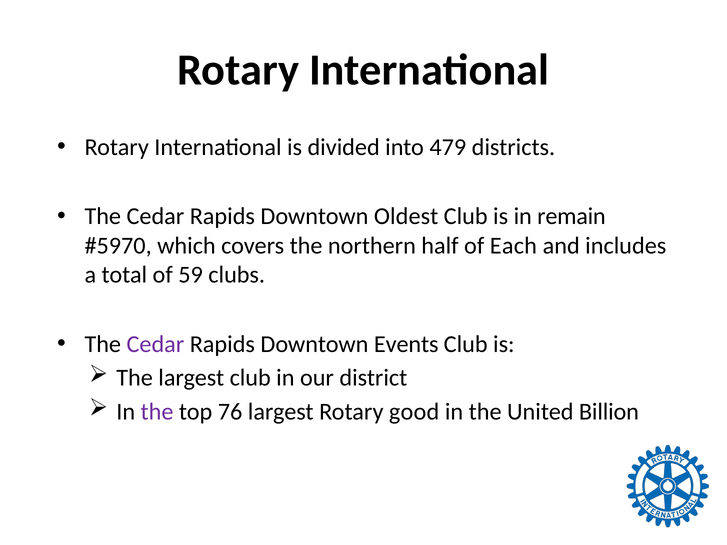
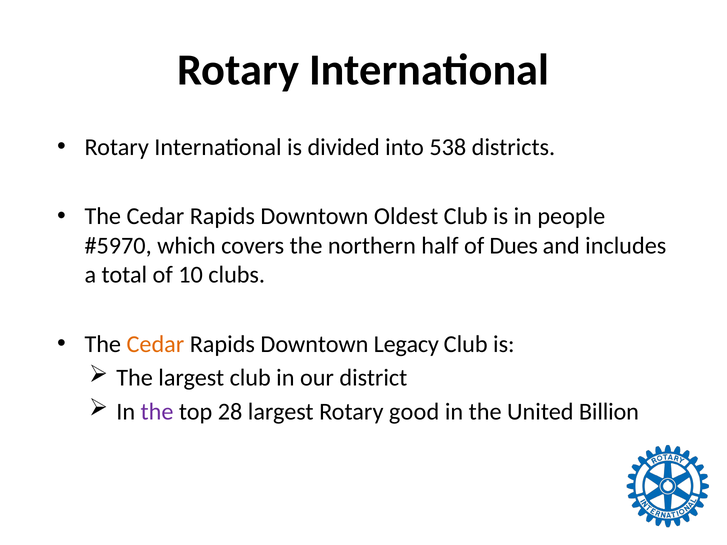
479: 479 -> 538 (448, 147)
remain: remain -> people (571, 217)
Each: Each -> Dues (514, 246)
59: 59 -> 10 (191, 275)
Cedar colour: purple -> orange (155, 344)
Events: Events -> Legacy (406, 344)
76: 76 -> 28 (230, 412)
